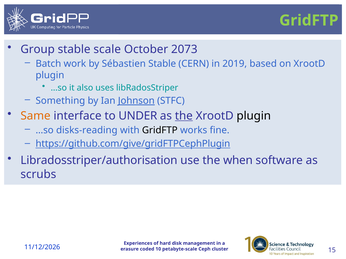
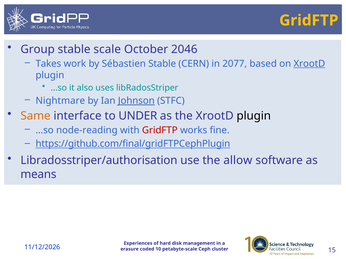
GridFTP colour: light green -> yellow (309, 20)
2073: 2073 -> 2046 (184, 49)
Batch: Batch -> Takes (48, 64)
2019: 2019 -> 2077 (235, 64)
XrootD underline: none -> present (309, 64)
Something: Something -> Nightmare (60, 101)
the underline: present -> none (184, 116)
disks-reading: disks-reading -> node-reading (87, 131)
GridFTP colour: black -> red (160, 131)
https://github.com/give/gridFTPCephPlugin: https://github.com/give/gridFTPCephPlugin -> https://github.com/final/gridFTPCephPlugin (133, 144)
when: when -> allow (238, 161)
scrubs: scrubs -> means (38, 175)
